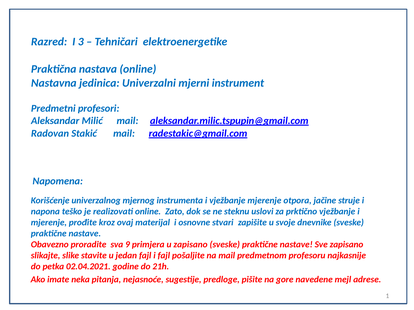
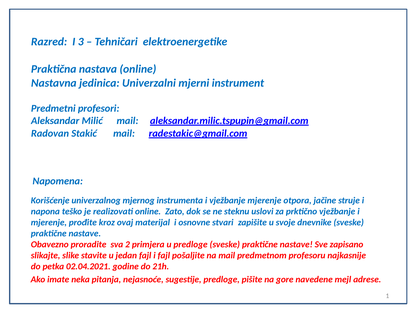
9: 9 -> 2 (128, 245)
u zapisano: zapisano -> predloge (191, 245)
